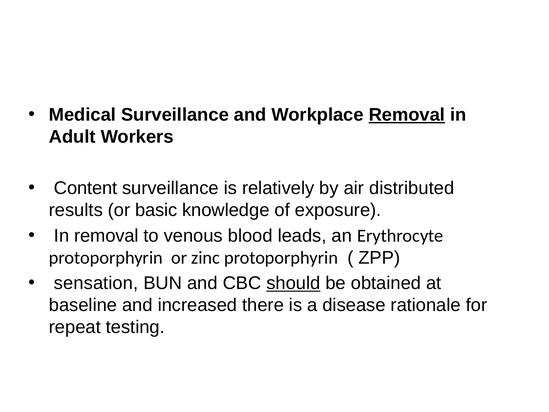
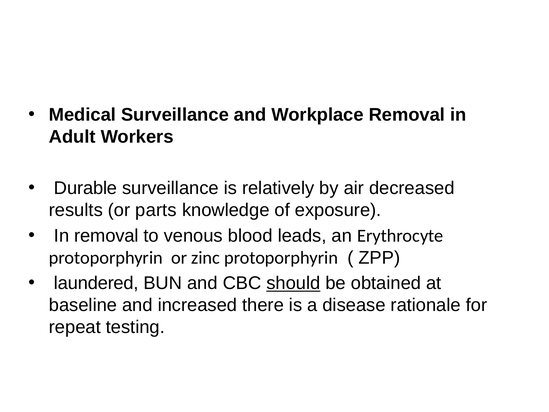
Removal underline: present -> none (407, 115)
Content: Content -> Durable (86, 188)
distributed: distributed -> decreased (412, 188)
basic: basic -> parts (156, 210)
sensation: sensation -> laundered (96, 283)
